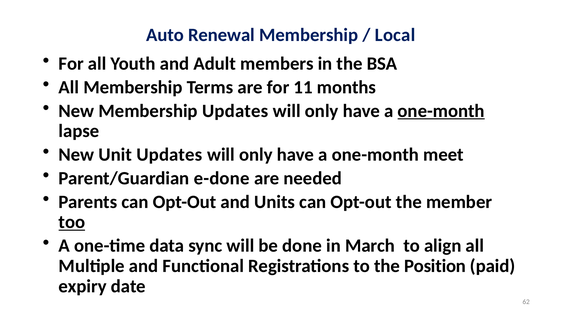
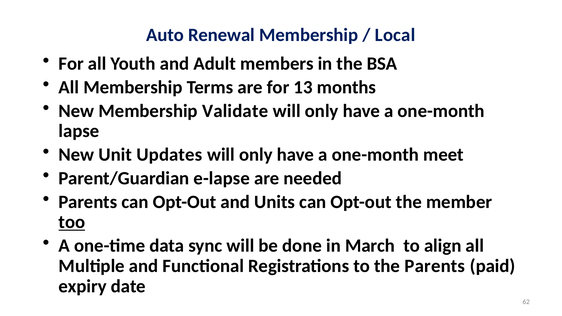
11: 11 -> 13 (303, 87)
Membership Updates: Updates -> Validate (235, 111)
one-month underline: present -> none (441, 111)
e-done: e-done -> e-lapse (222, 178)
the Position: Position -> Parents (435, 266)
